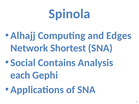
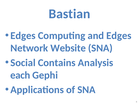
Spinola: Spinola -> Bastian (69, 14)
Alhajj: Alhajj -> Edges (23, 36)
Shortest: Shortest -> Website (68, 48)
